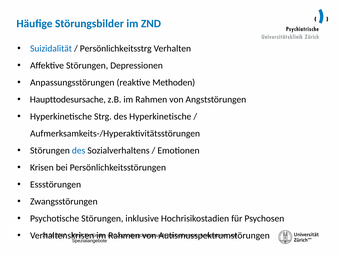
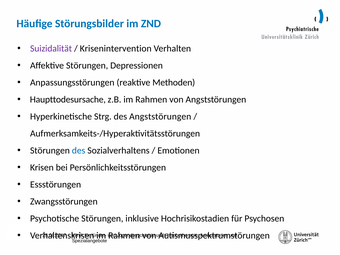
Suizidalität colour: blue -> purple (51, 48)
Persönlichkeitsstrg: Persönlichkeitsstrg -> Krisenintervention (116, 48)
des Hyperkinetische: Hyperkinetische -> Angststörungen (160, 116)
